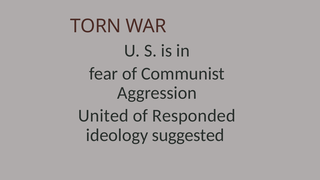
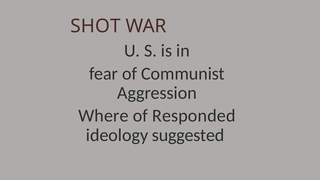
TORN: TORN -> SHOT (95, 26)
United: United -> Where (103, 116)
